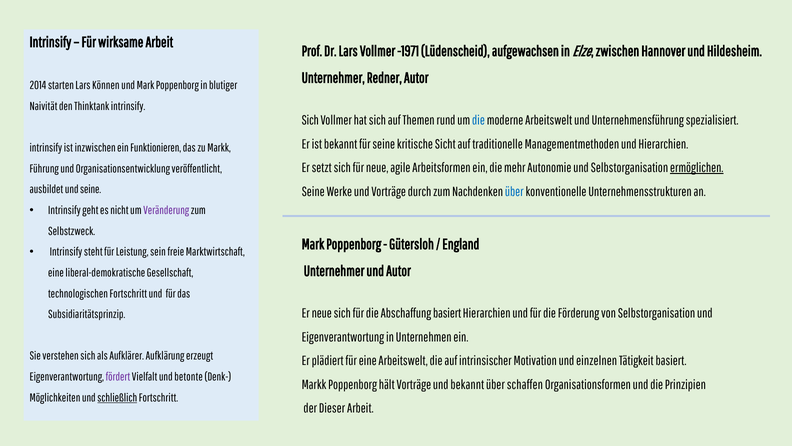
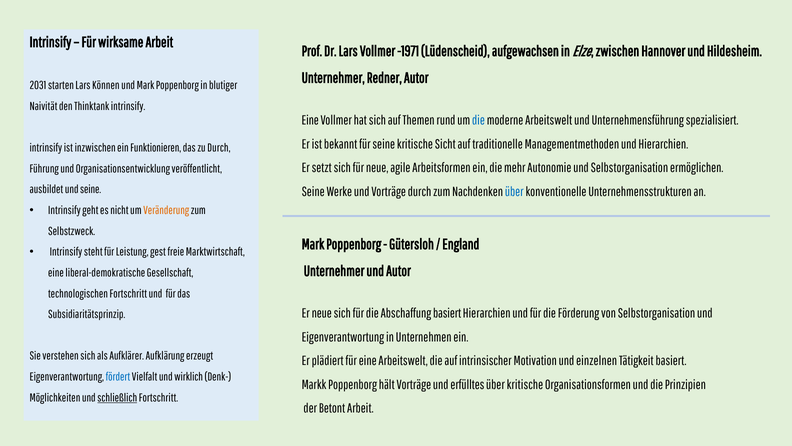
2014: 2014 -> 2031 (38, 85)
Sich: Sich -> Eine (310, 120)
zu Markk: Markk -> Durch (219, 148)
ermöglichen underline: present -> none (697, 168)
Veränderung colour: purple -> orange (166, 210)
sein: sein -> gest (158, 252)
fördert colour: purple -> blue (118, 377)
betonte: betonte -> wirklich (189, 377)
und bekannt: bekannt -> erfülltes (467, 384)
über schaffen: schaffen -> kritische (525, 384)
Dieser: Dieser -> Betont (332, 408)
